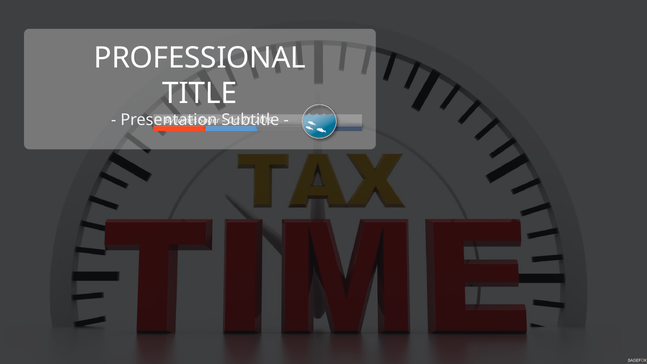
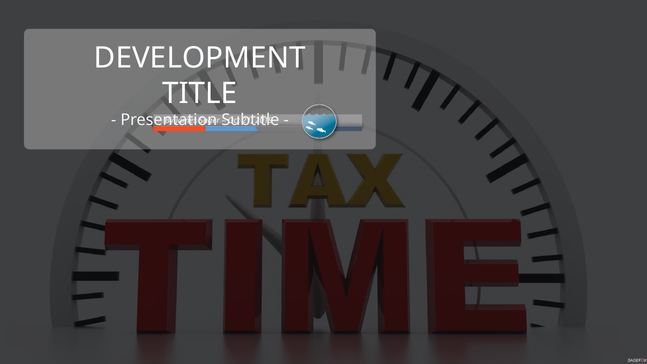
PROFESSIONAL: PROFESSIONAL -> DEVELOPMENT (200, 58)
